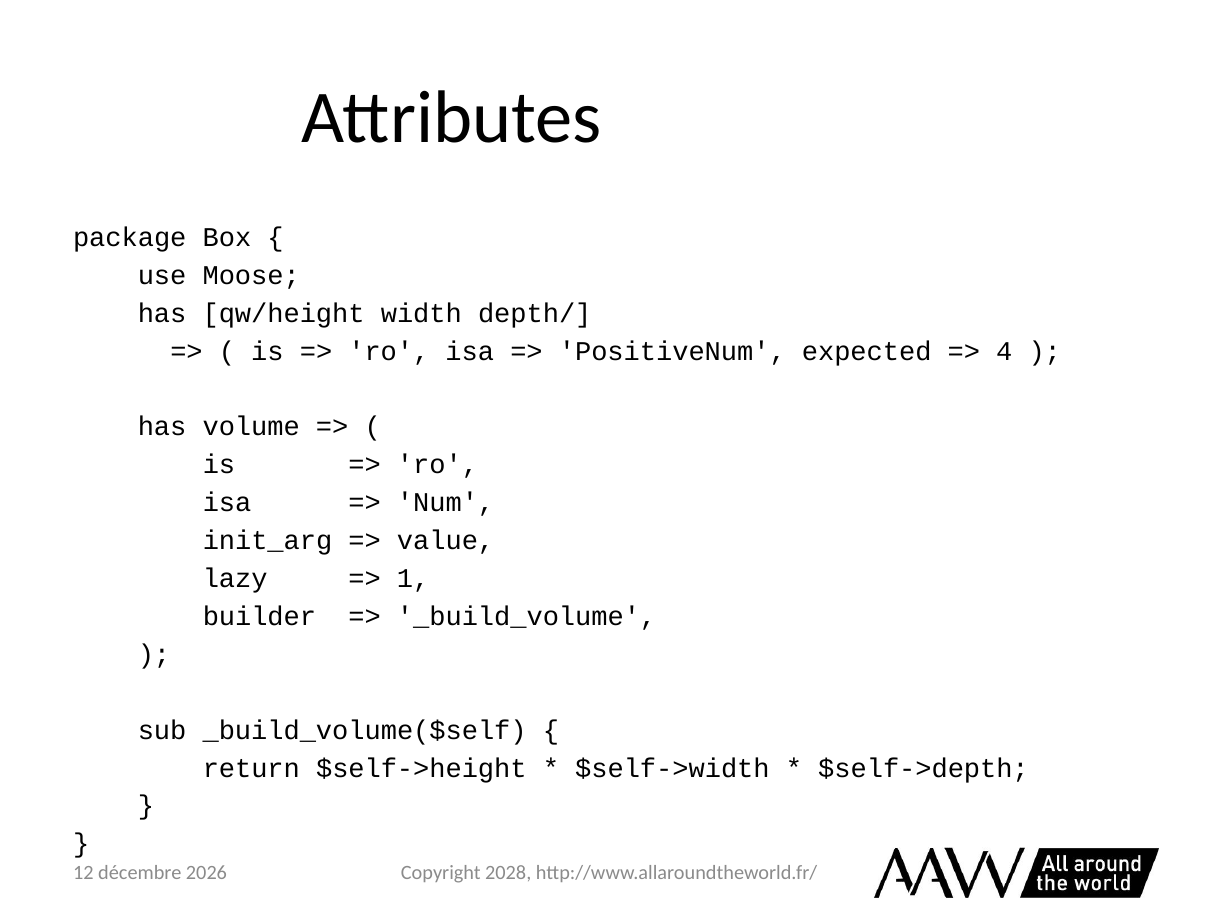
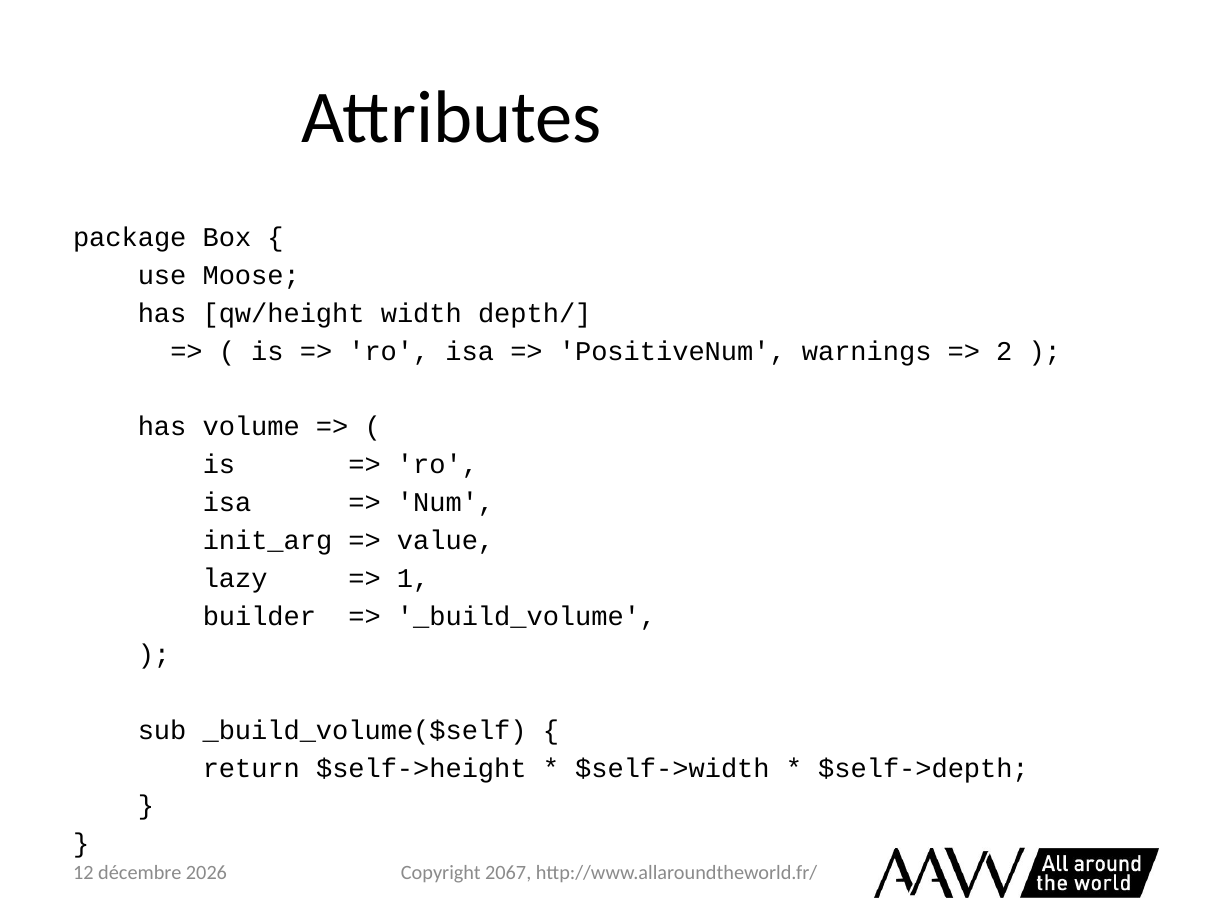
expected: expected -> warnings (867, 351)
4: 4 -> 2 (1004, 351)
2028: 2028 -> 2067 (508, 873)
